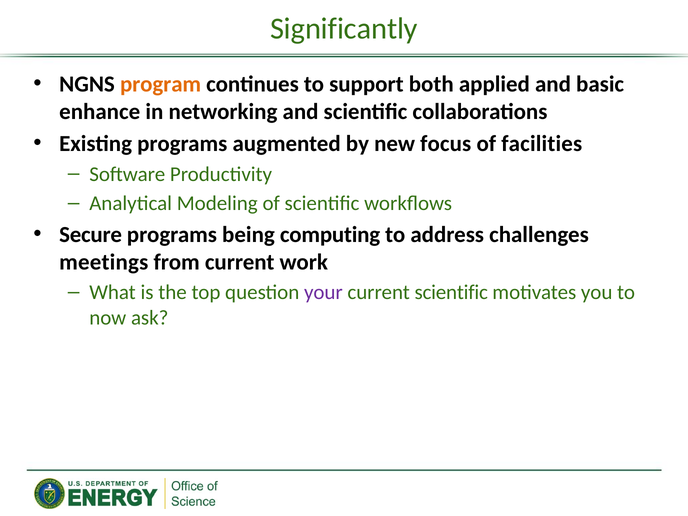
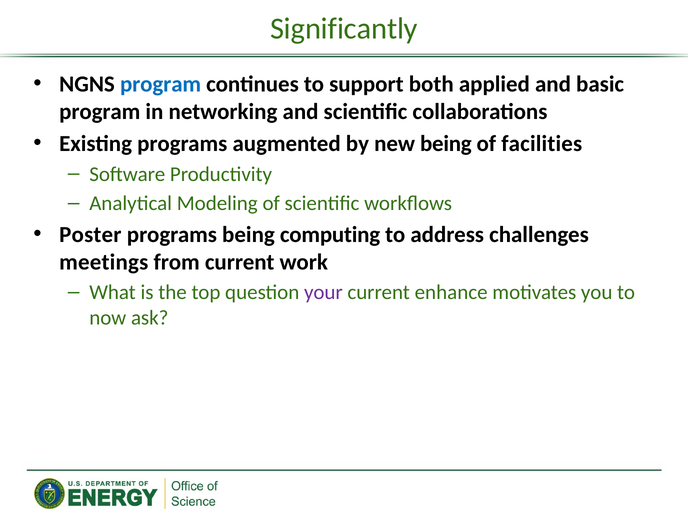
program colour: orange -> blue (161, 84)
enhance: enhance -> program (100, 112)
new focus: focus -> being (446, 144)
Secure: Secure -> Poster (90, 235)
current scientific: scientific -> enhance (451, 293)
